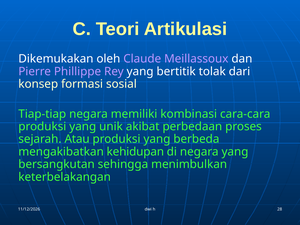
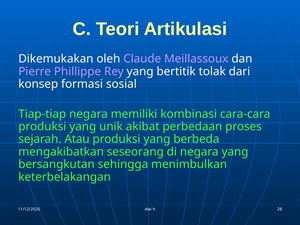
kehidupan: kehidupan -> seseorang (135, 152)
